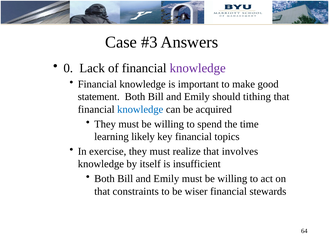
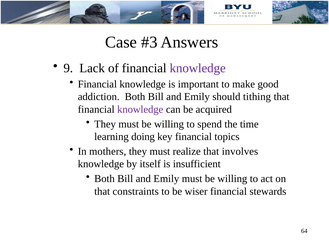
0: 0 -> 9 (68, 68)
statement: statement -> addiction (99, 97)
knowledge colour: blue -> purple (140, 109)
likely: likely -> doing (143, 137)
exercise: exercise -> mothers (108, 151)
